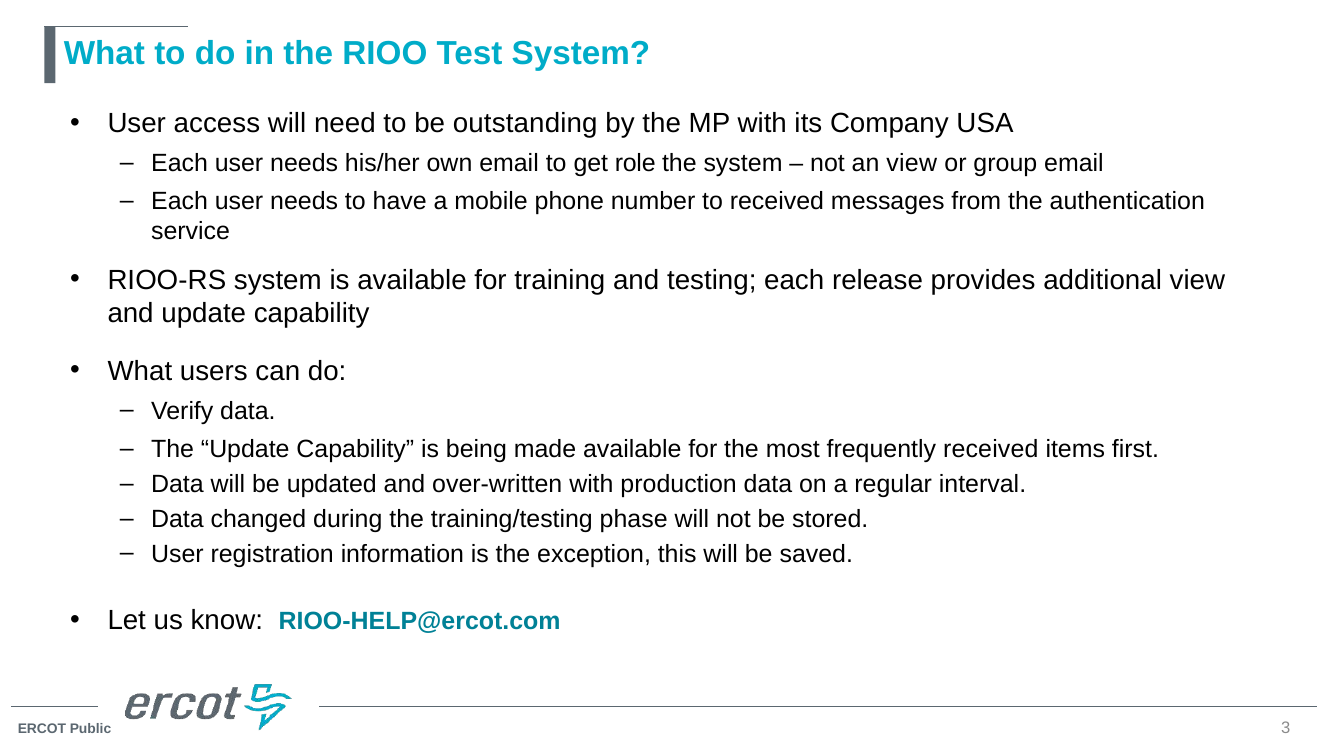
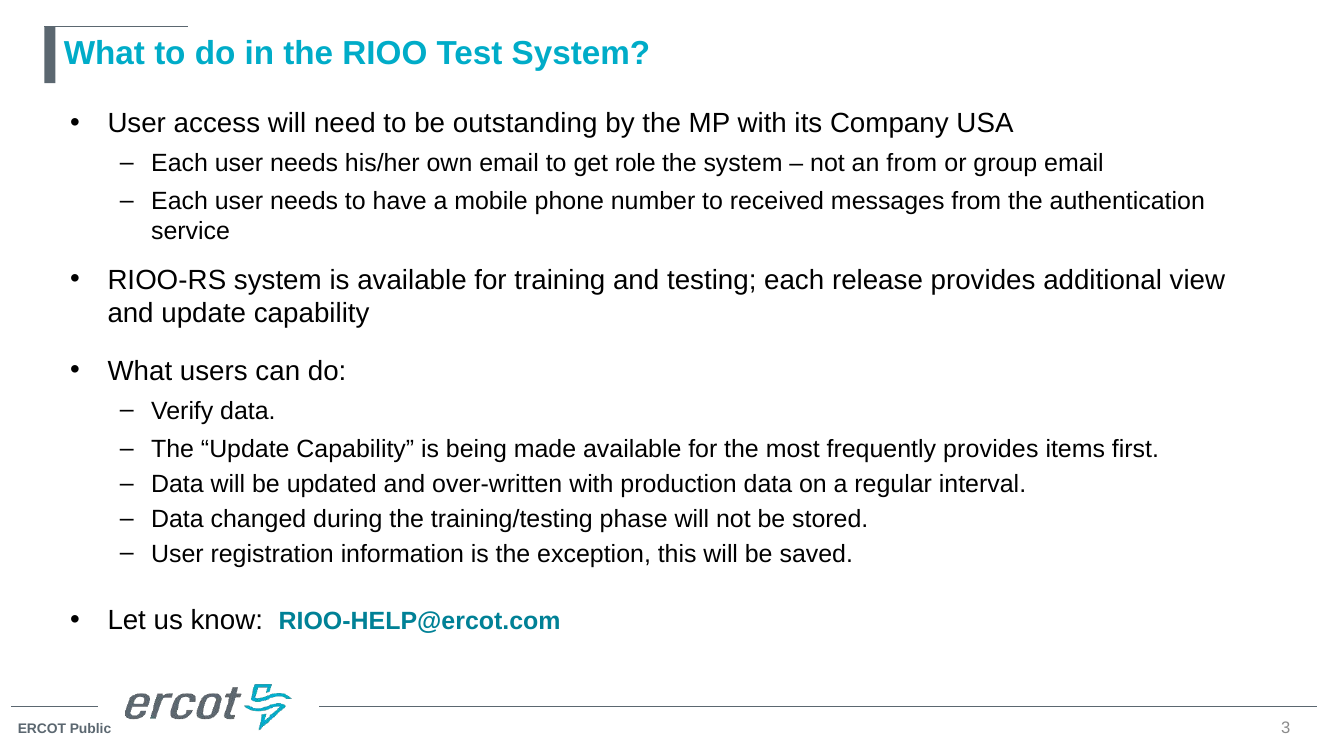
an view: view -> from (912, 163)
frequently received: received -> provides (991, 449)
